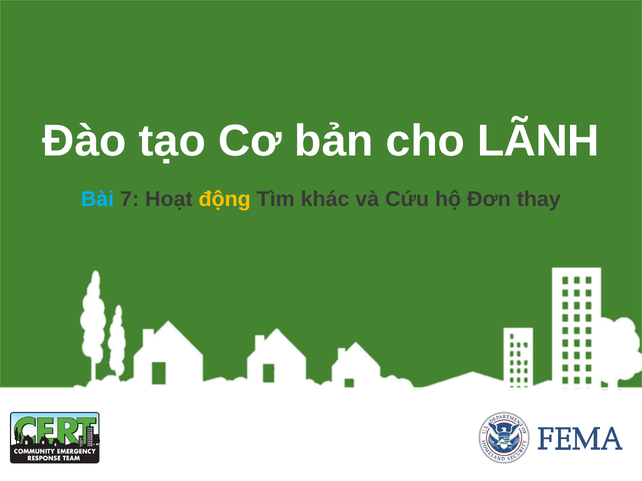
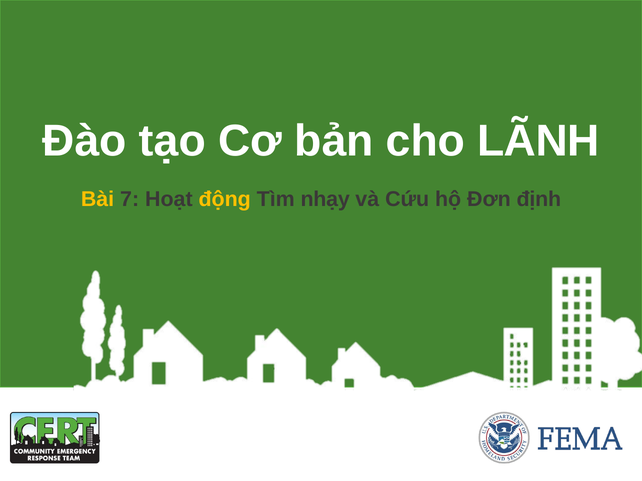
Bài colour: light blue -> yellow (98, 199)
khác: khác -> nhạy (325, 199)
thay: thay -> định (539, 199)
